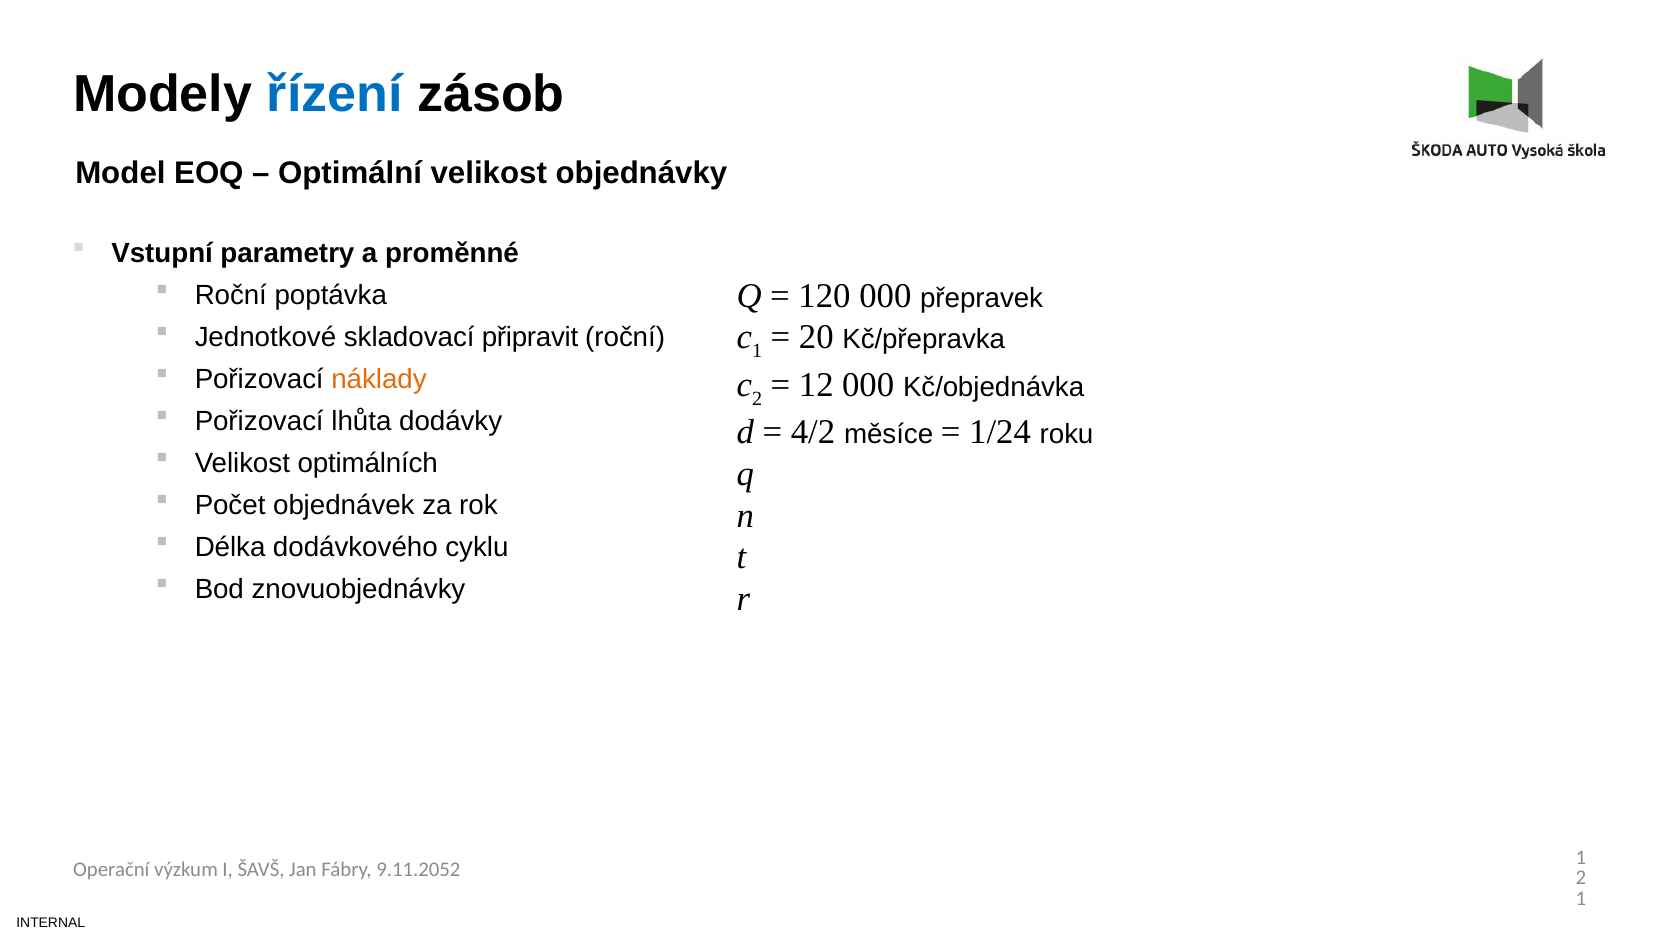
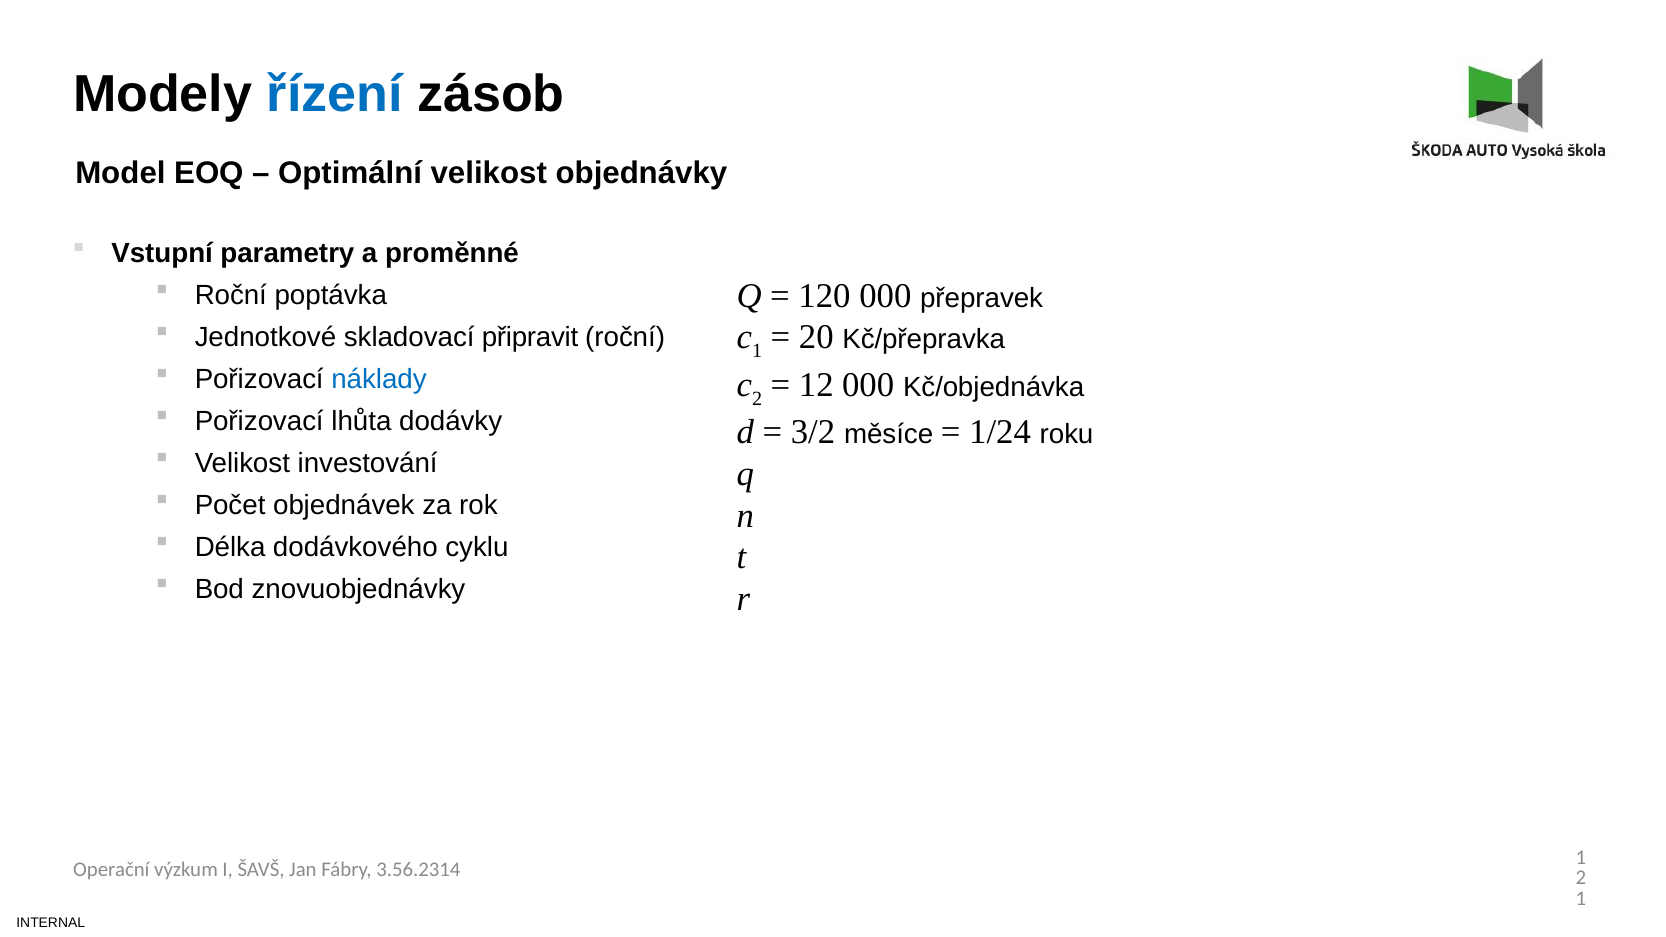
náklady colour: orange -> blue (379, 379)
4/2: 4/2 -> 3/2 (813, 432)
optimálních: optimálních -> investování (368, 463)
9.11.2052: 9.11.2052 -> 3.56.2314 (418, 870)
